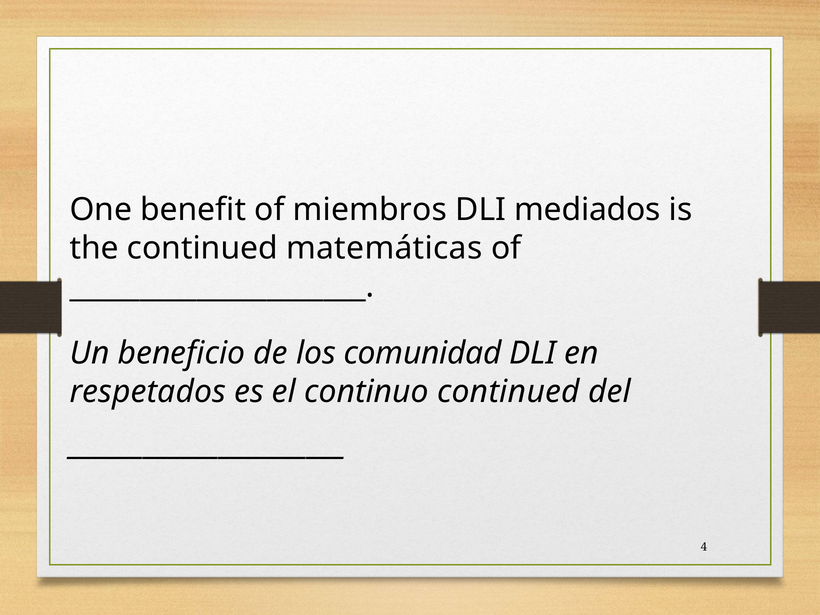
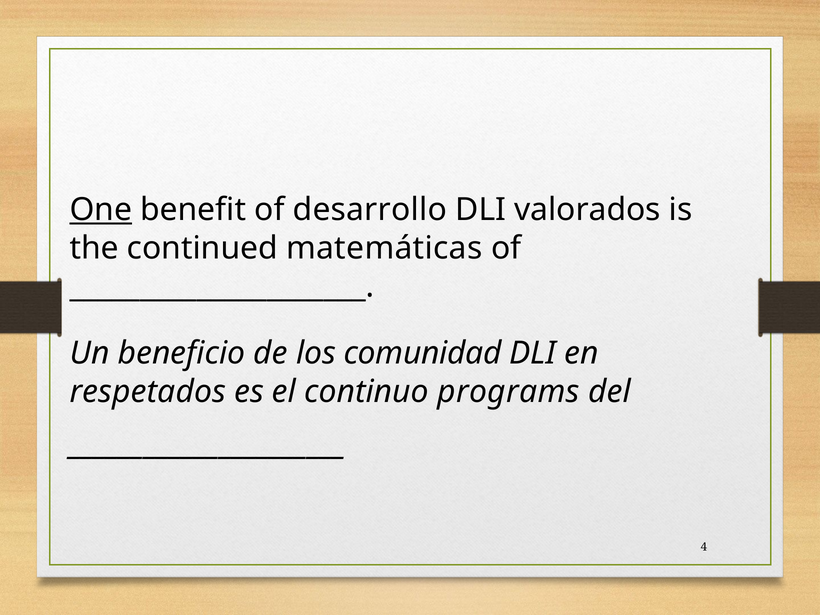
One underline: none -> present (101, 210)
miembros: miembros -> desarrollo (370, 210)
mediados: mediados -> valorados (587, 210)
continuo continued: continued -> programs (508, 392)
